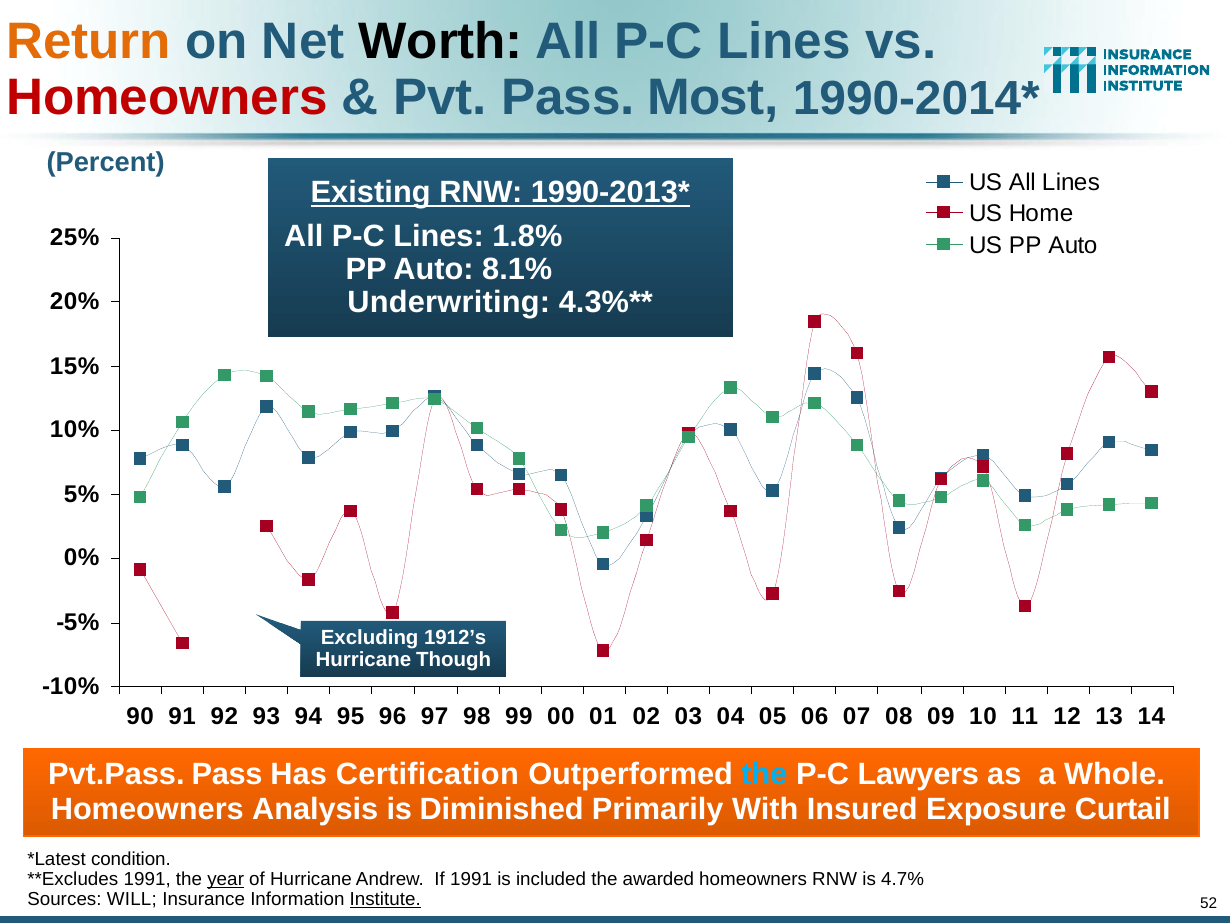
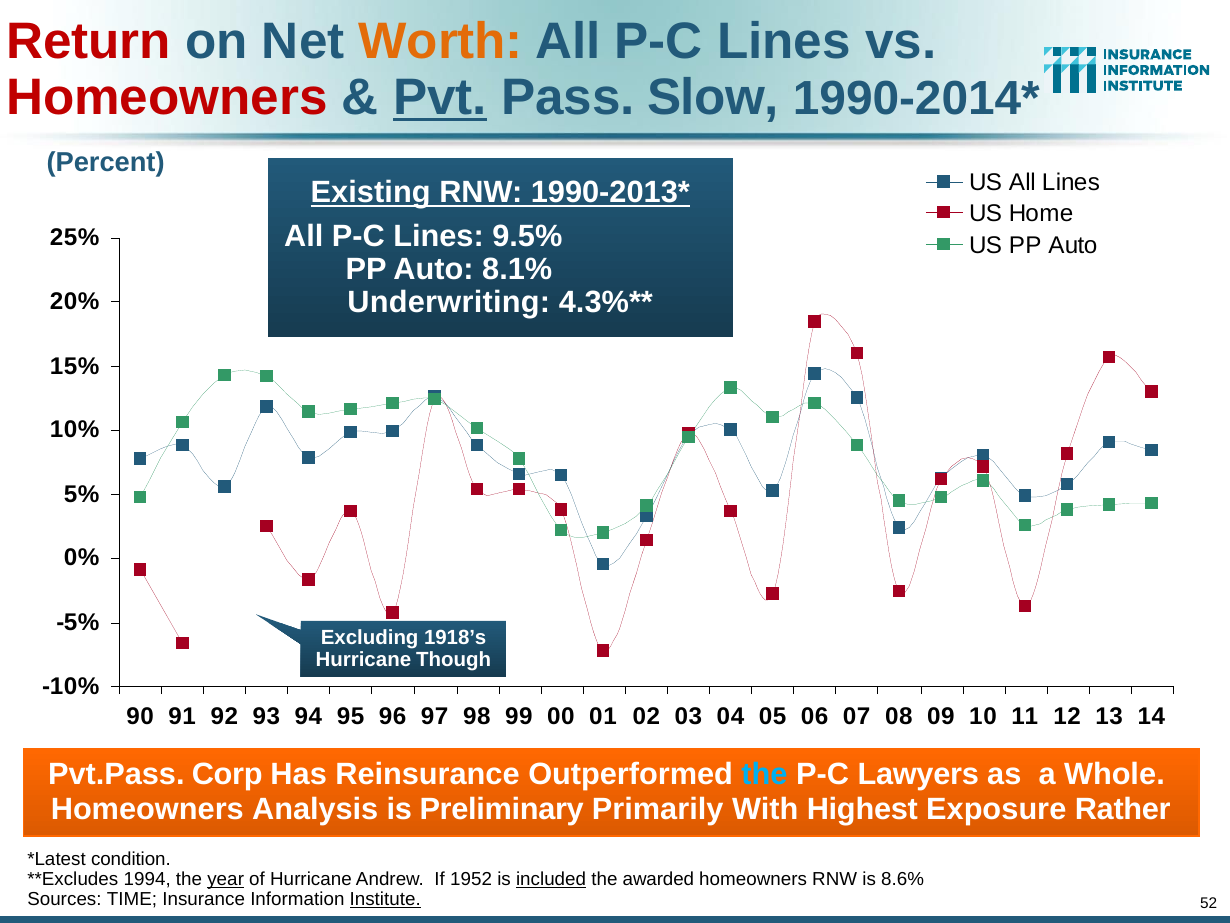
Return colour: orange -> red (89, 42)
Worth colour: black -> orange (441, 42)
Pvt underline: none -> present (440, 97)
Most: Most -> Slow (713, 97)
1.8%: 1.8% -> 9.5% (527, 236)
1912’s: 1912’s -> 1918’s (455, 637)
Pvt.Pass Pass: Pass -> Corp (227, 774)
Certification: Certification -> Reinsurance (428, 774)
Diminished: Diminished -> Preliminary (502, 809)
Insured: Insured -> Highest (862, 809)
Curtail: Curtail -> Rather (1123, 809)
1991: 1991 -> 1994 (147, 879)
If 1991: 1991 -> 1952 (471, 879)
included underline: none -> present (551, 879)
4.7%: 4.7% -> 8.6% (903, 879)
WILL: WILL -> TIME (132, 899)
